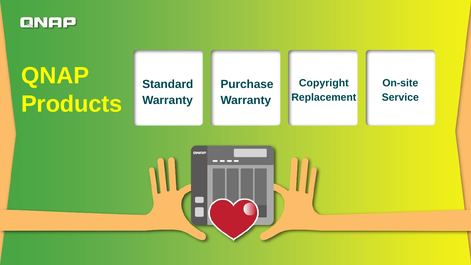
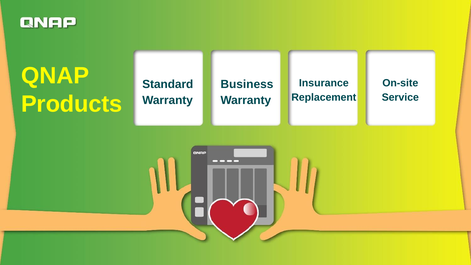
Copyright: Copyright -> Insurance (324, 83)
Purchase: Purchase -> Business (247, 84)
